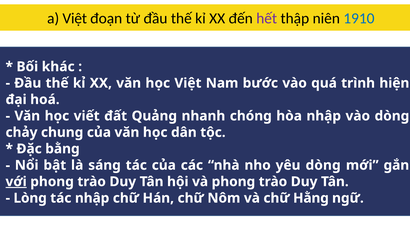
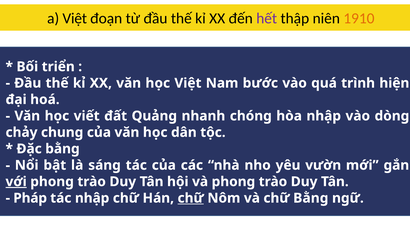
1910 colour: blue -> orange (359, 18)
khác: khác -> triển (58, 67)
yêu dòng: dòng -> vườn (323, 165)
Lòng: Lòng -> Pháp (30, 198)
chữ underline: none -> present (191, 198)
chữ Hằng: Hằng -> Bằng (311, 198)
